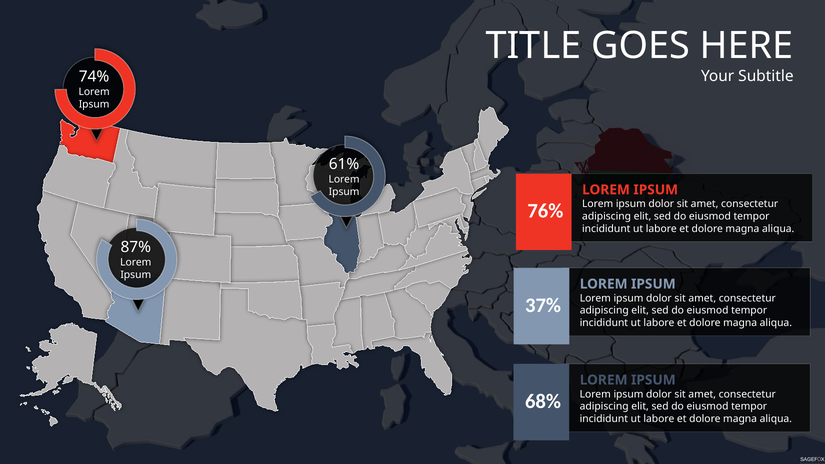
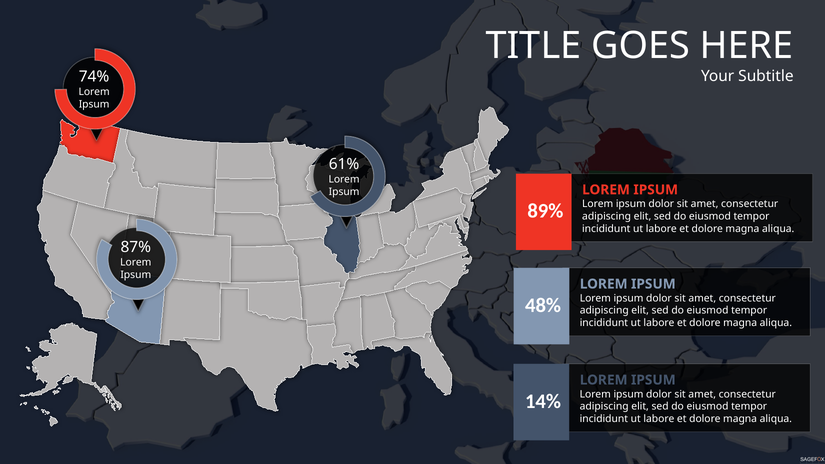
76%: 76% -> 89% (545, 211)
37%: 37% -> 48% (543, 305)
68%: 68% -> 14% (543, 401)
